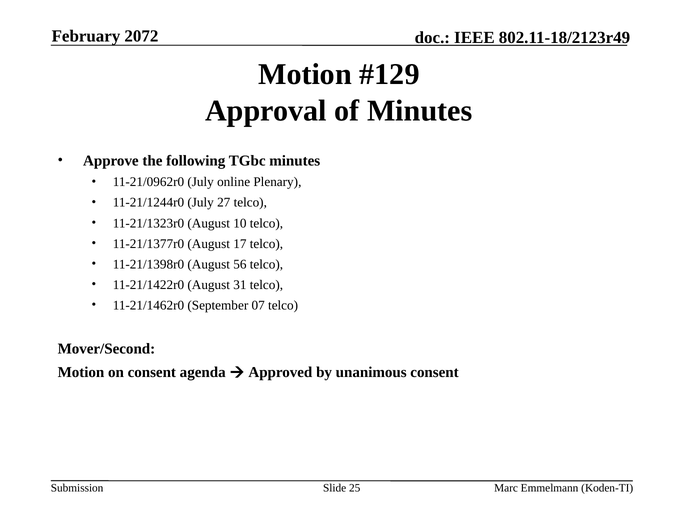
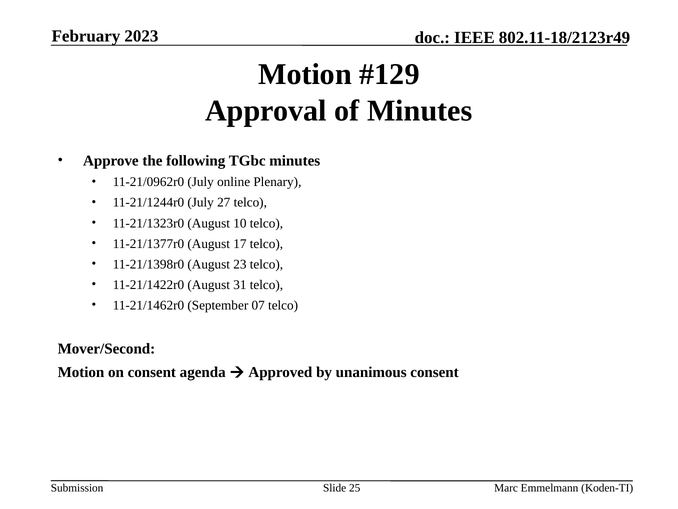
2072: 2072 -> 2023 (141, 36)
56: 56 -> 23 (240, 264)
